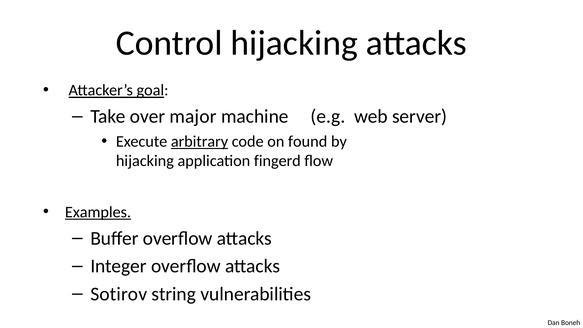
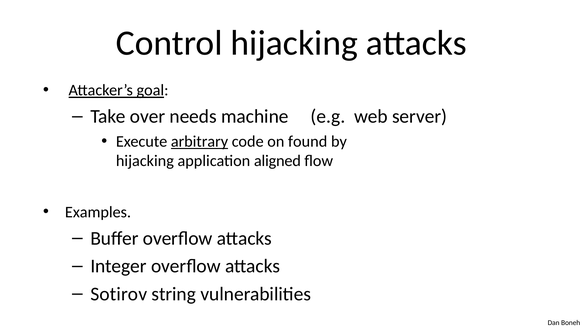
major: major -> needs (193, 116)
fingerd: fingerd -> aligned (277, 161)
Examples underline: present -> none (98, 212)
